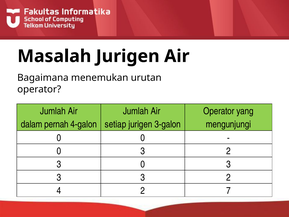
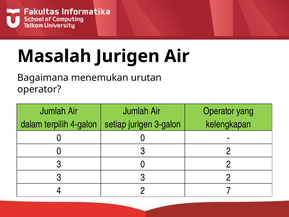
pernah: pernah -> terpilih (56, 124)
mengunjungi: mengunjungi -> kelengkapan (228, 124)
3 0 3: 3 -> 2 (228, 164)
